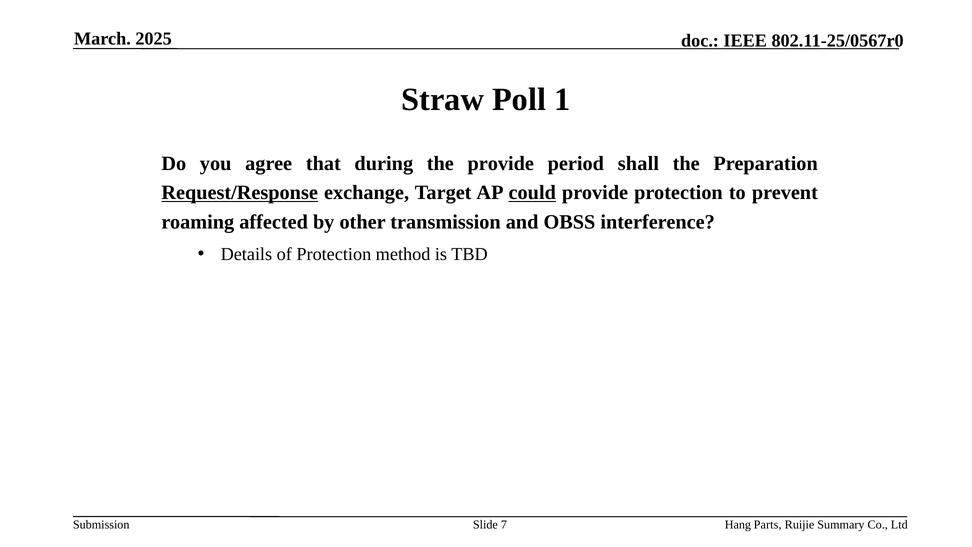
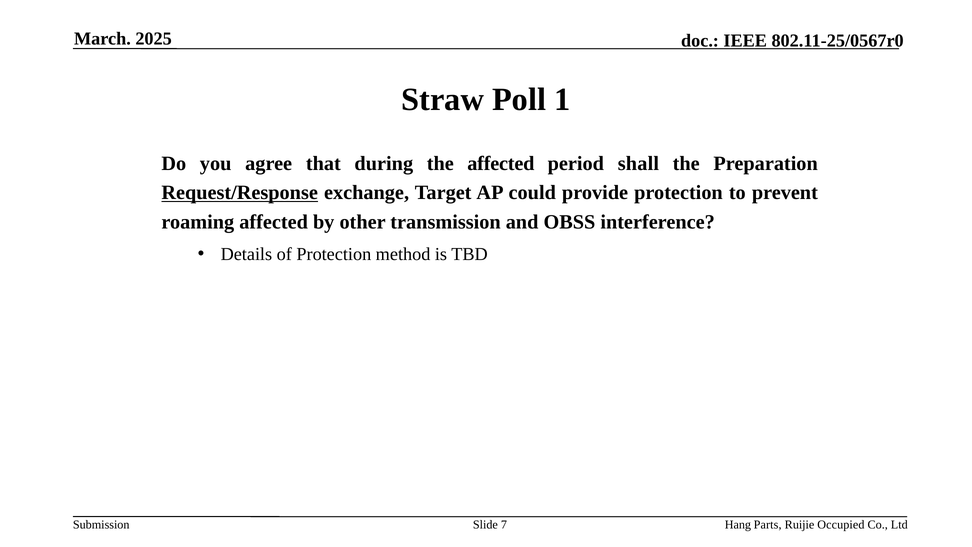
the provide: provide -> affected (501, 163)
could underline: present -> none (532, 193)
Summary: Summary -> Occupied (841, 524)
